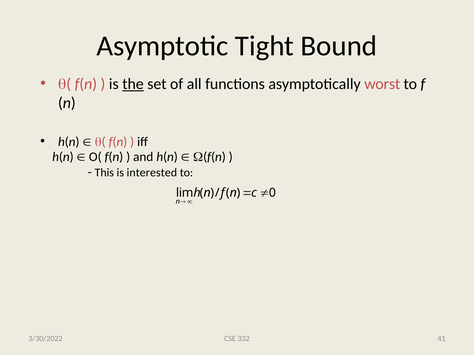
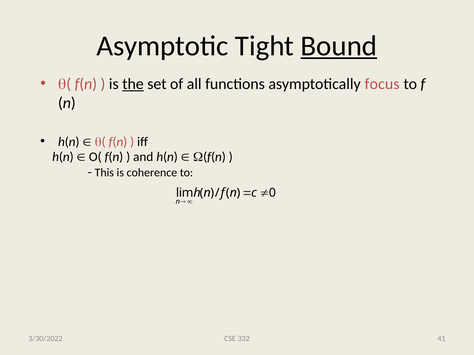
Bound underline: none -> present (339, 46)
worst: worst -> focus (382, 84)
interested: interested -> coherence (152, 173)
